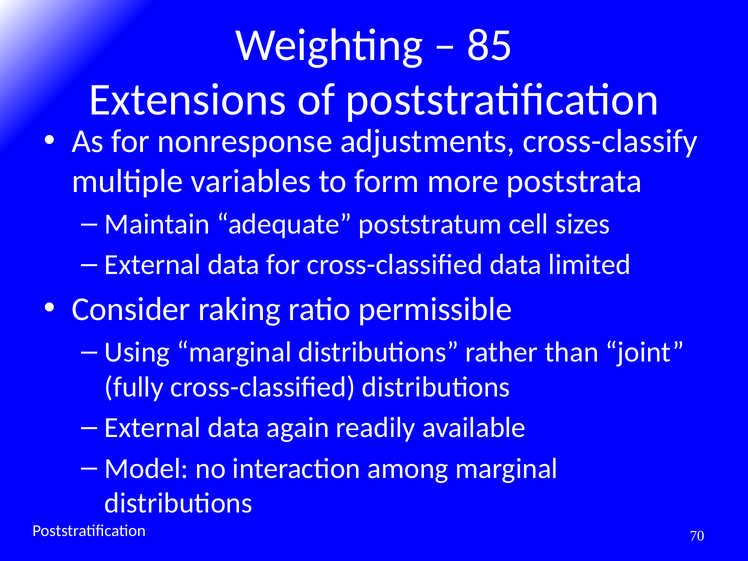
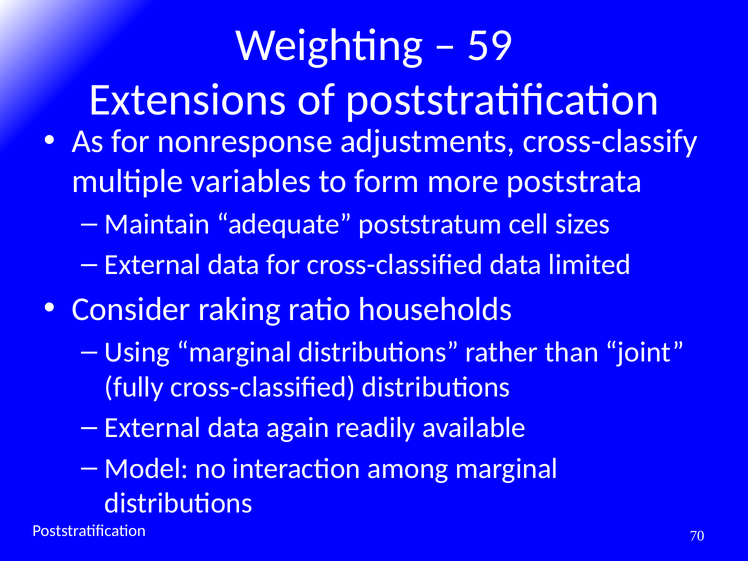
85: 85 -> 59 (490, 45)
permissible: permissible -> households (435, 309)
